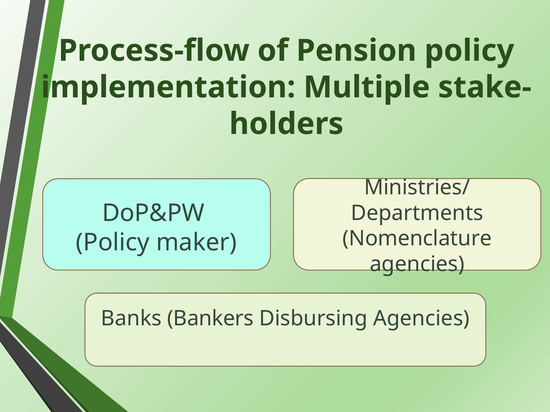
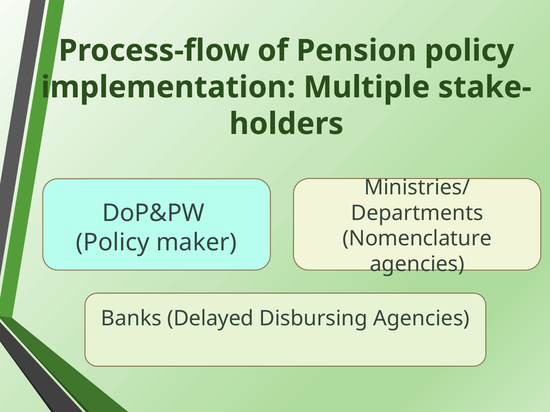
Bankers: Bankers -> Delayed (210, 319)
